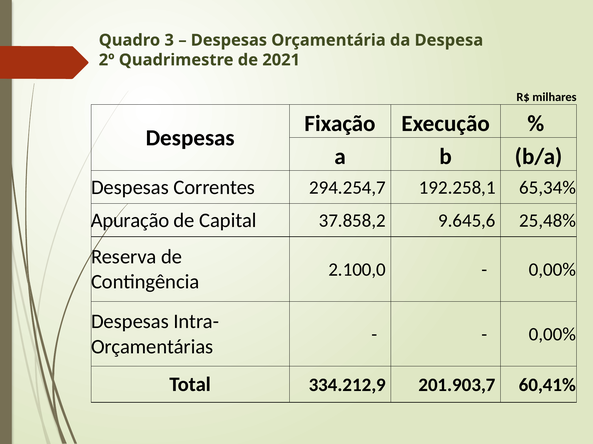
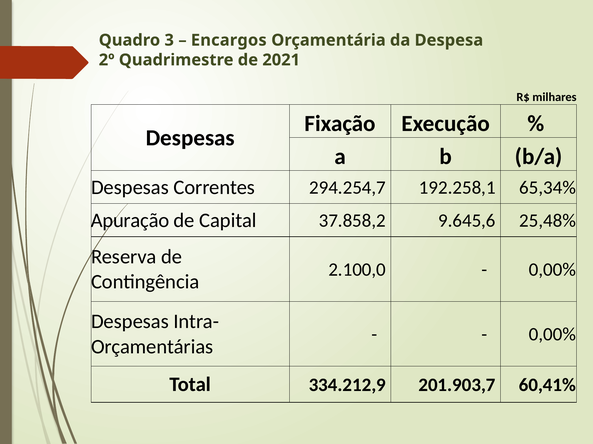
Despesas: Despesas -> Encargos (229, 40)
